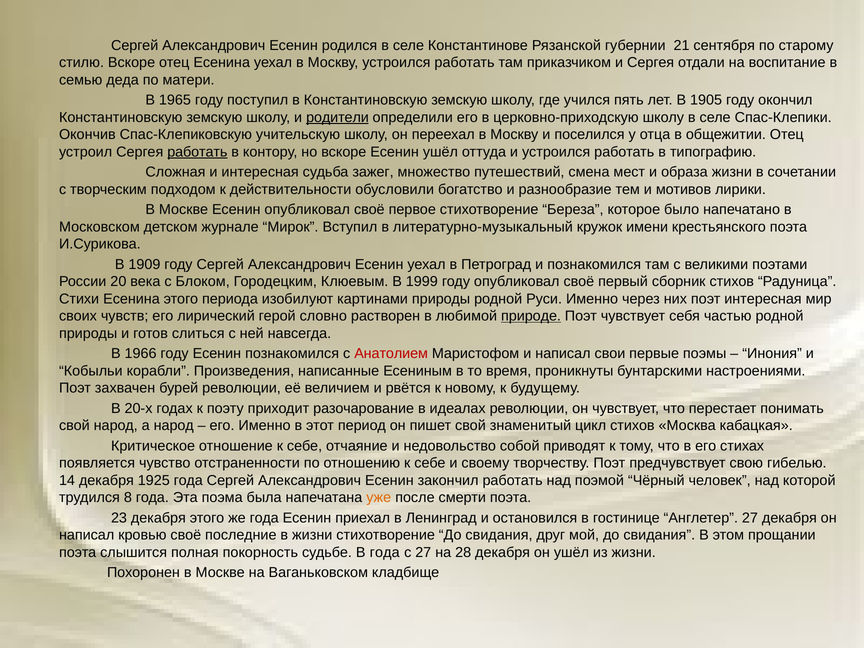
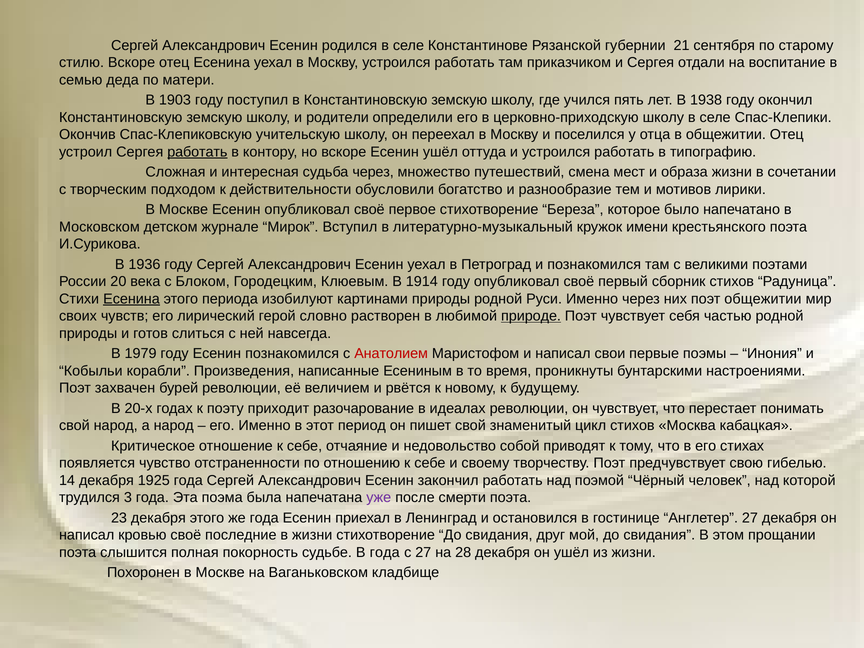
1965: 1965 -> 1903 (175, 100)
1905: 1905 -> 1938 (706, 100)
родители underline: present -> none (337, 117)
судьба зажег: зажег -> через (373, 172)
1909: 1909 -> 1936 (144, 264)
1999: 1999 -> 1914 (422, 282)
Есенина underline: none -> present (131, 299)
поэт интересная: интересная -> общежитии (763, 299)
1966: 1966 -> 1979 (141, 354)
8: 8 -> 3 (128, 498)
уже colour: orange -> purple (379, 498)
